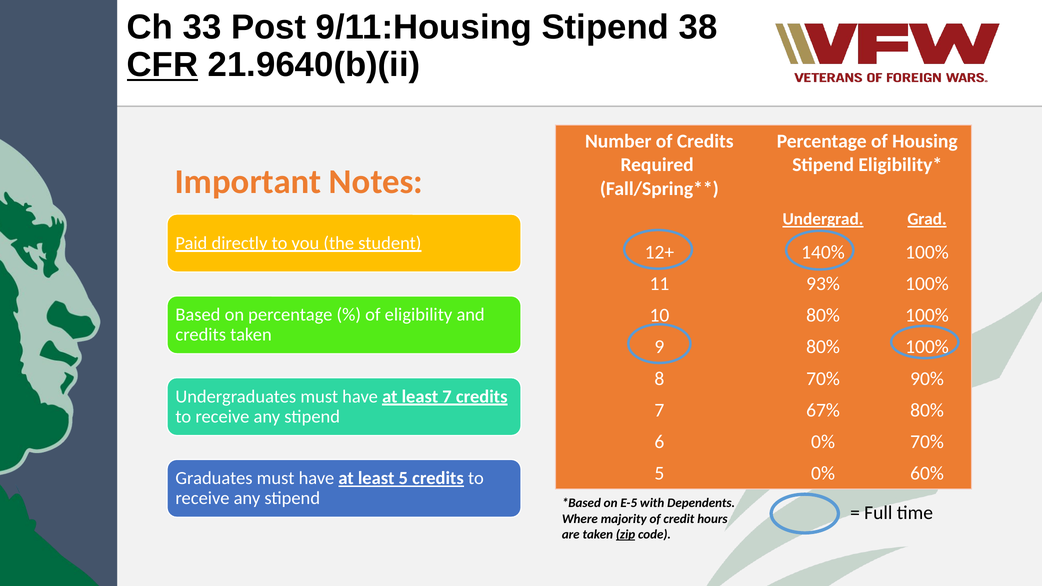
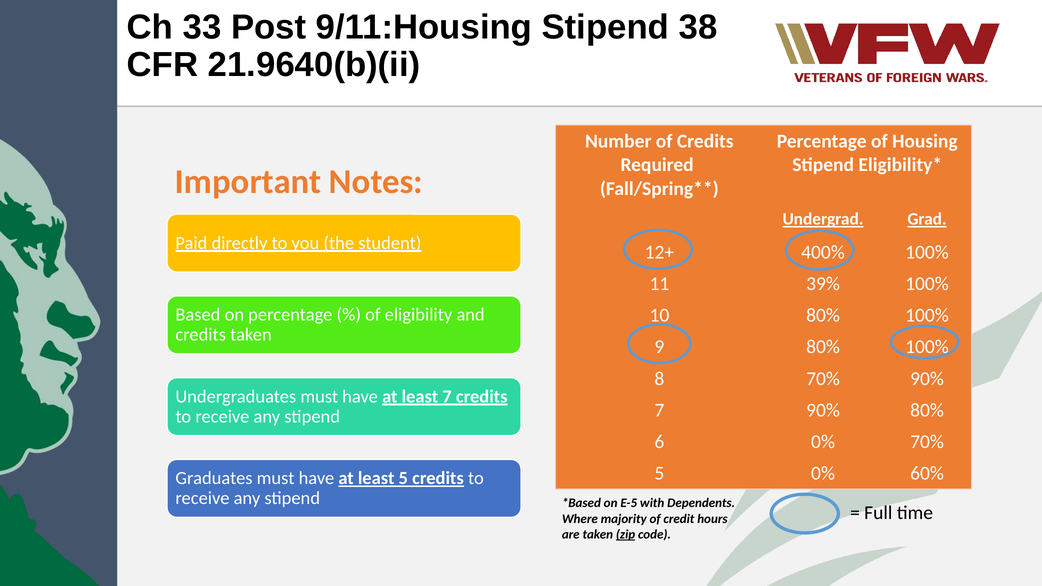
CFR underline: present -> none (163, 65)
140%: 140% -> 400% (823, 252)
93%: 93% -> 39% (823, 284)
7 67%: 67% -> 90% (823, 410)
